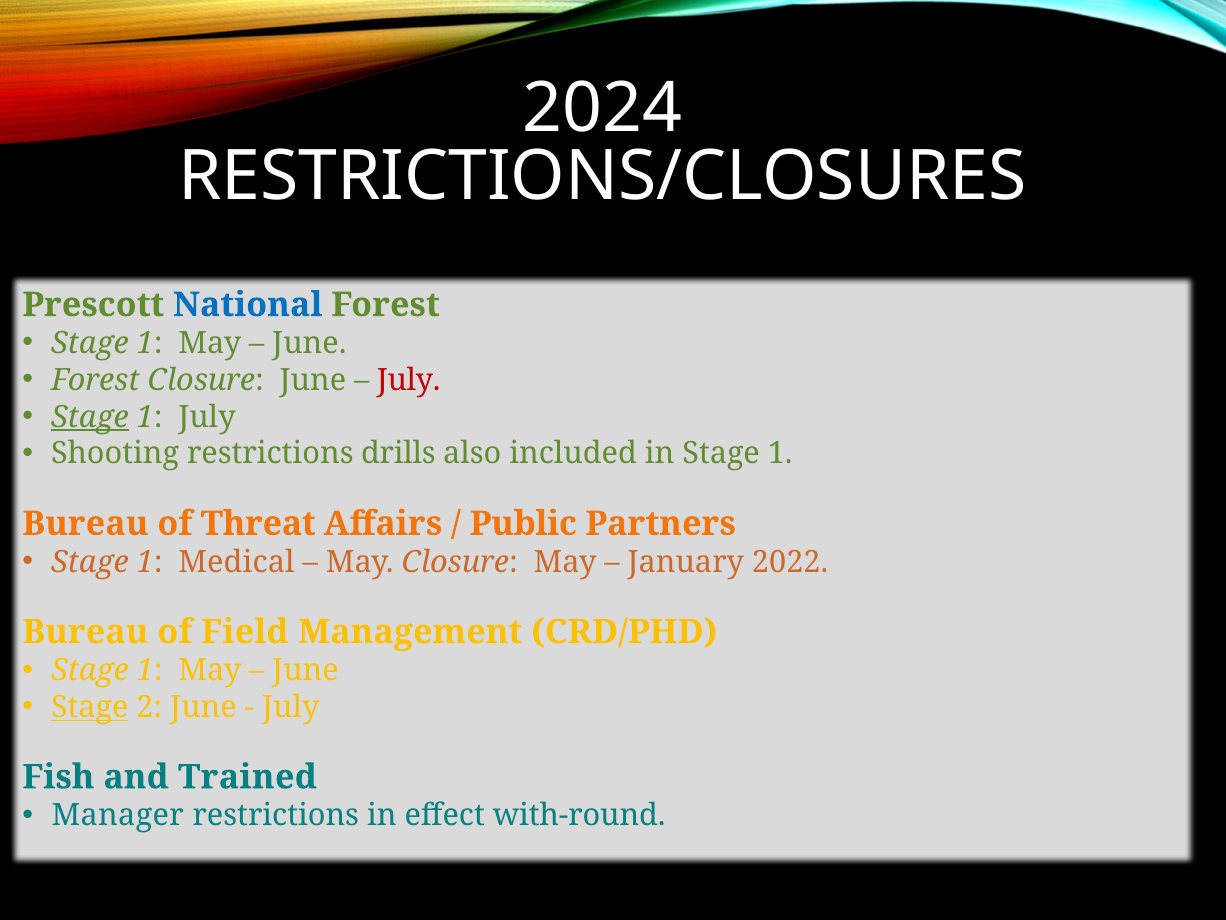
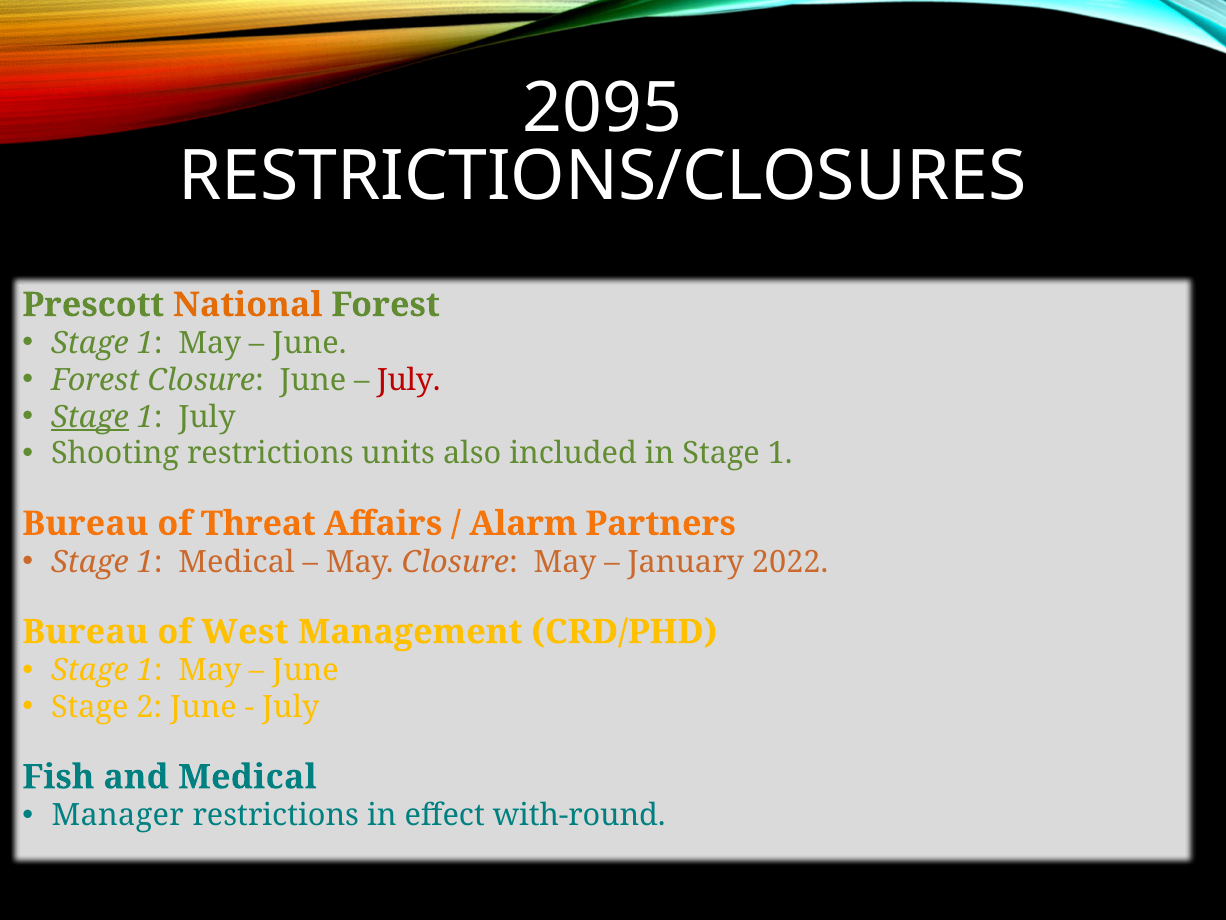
2024: 2024 -> 2095 (603, 109)
National colour: blue -> orange (248, 305)
drills: drills -> units (398, 454)
Public: Public -> Alarm (523, 523)
Field: Field -> West (245, 632)
Stage underline: present -> none (90, 707)
and Trained: Trained -> Medical (248, 777)
